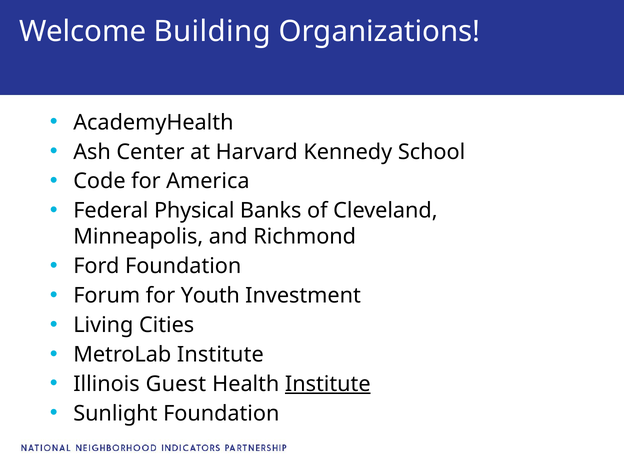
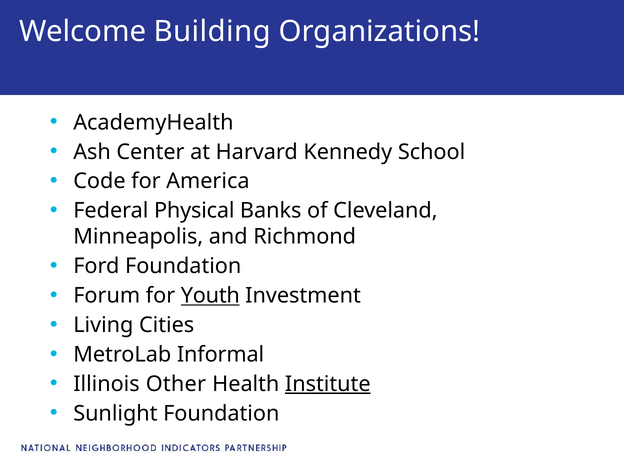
Youth underline: none -> present (210, 296)
MetroLab Institute: Institute -> Informal (221, 355)
Guest: Guest -> Other (176, 384)
